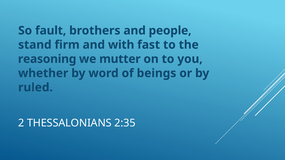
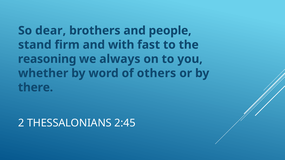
fault: fault -> dear (51, 31)
mutter: mutter -> always (120, 59)
beings: beings -> others (156, 73)
ruled: ruled -> there (36, 88)
2:35: 2:35 -> 2:45 (125, 123)
